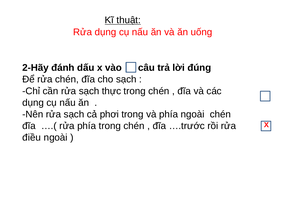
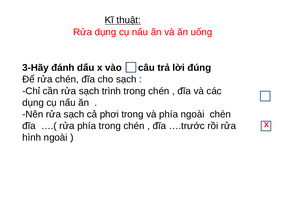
2-Hãy: 2-Hãy -> 3-Hãy (35, 68)
thực: thực -> trình (111, 91)
điều: điều -> hình (32, 138)
